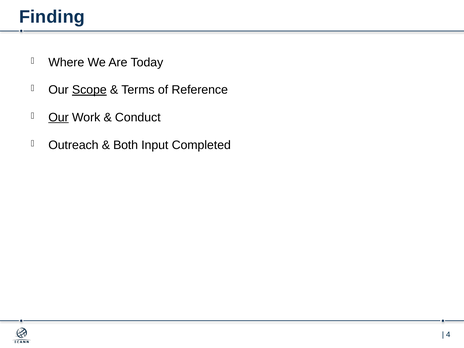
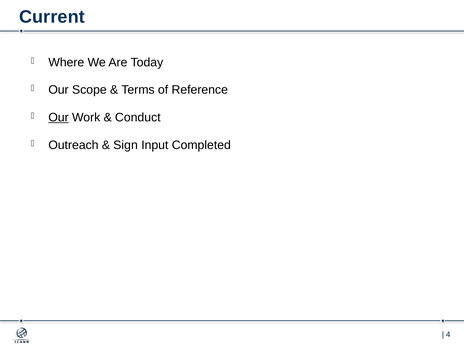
Finding: Finding -> Current (52, 17)
Scope underline: present -> none (89, 90)
Both: Both -> Sign (126, 145)
